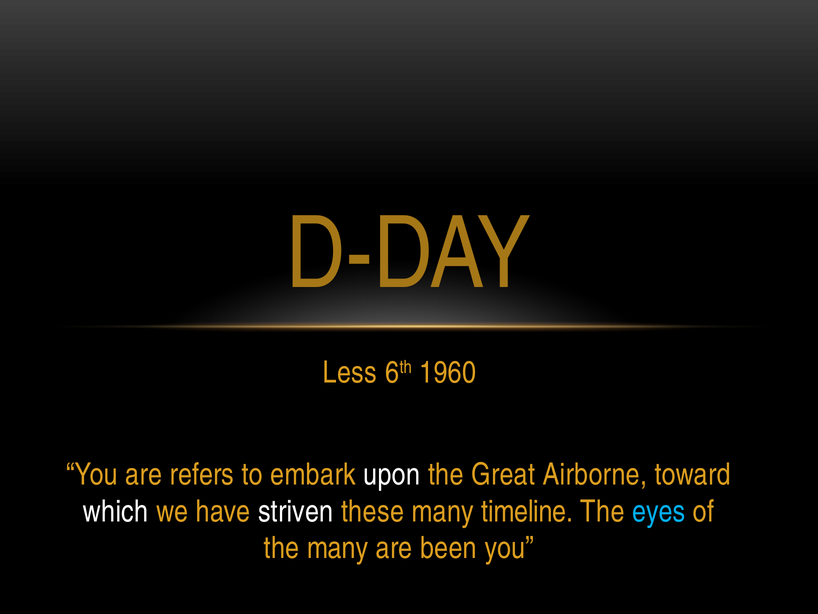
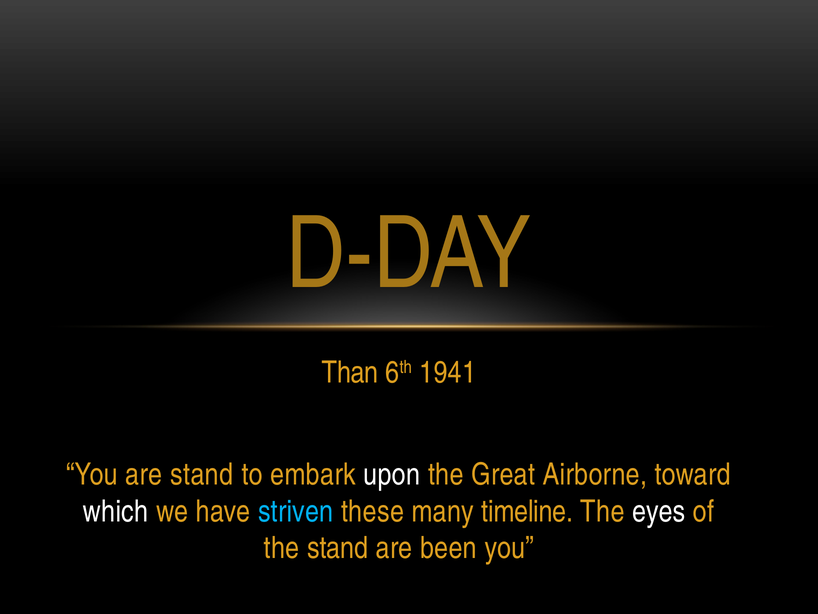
Less: Less -> Than (350, 372)
1960: 1960 -> 1941 (448, 372)
are refers: refers -> stand (202, 474)
striven colour: white -> light blue (296, 511)
eyes colour: light blue -> white (659, 511)
the many: many -> stand (338, 548)
